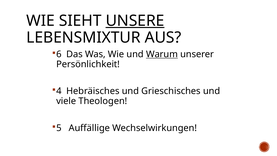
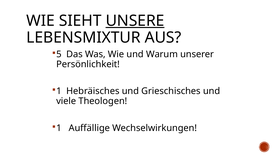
6: 6 -> 5 (59, 54)
Warum underline: present -> none (162, 54)
4: 4 -> 1 (59, 91)
5: 5 -> 1 (59, 128)
